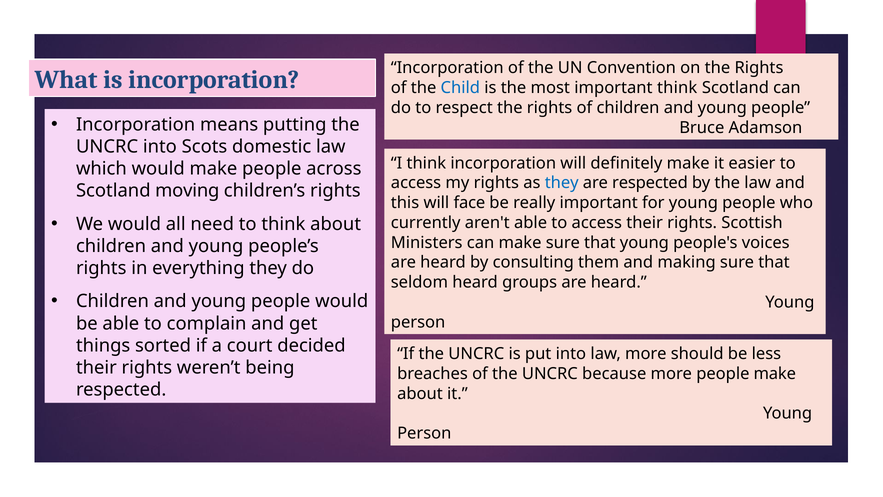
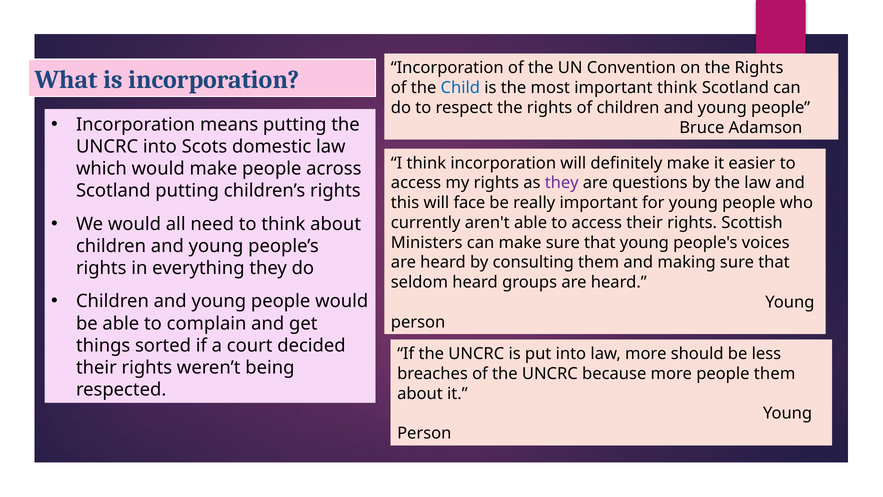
they colour: blue -> purple (562, 183)
are respected: respected -> questions (650, 183)
Scotland moving: moving -> putting (187, 191)
people make: make -> them (775, 374)
